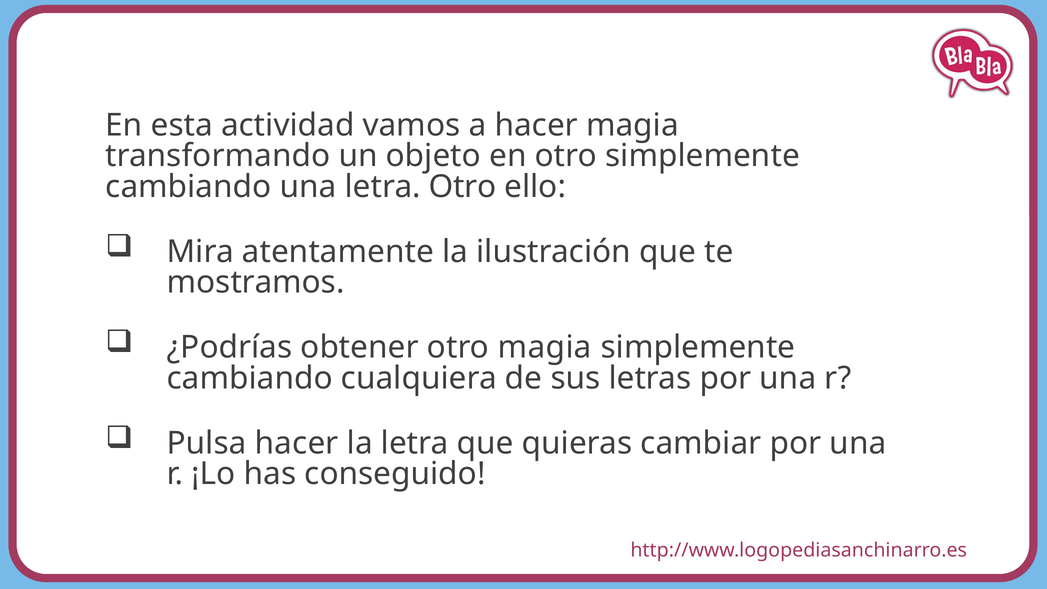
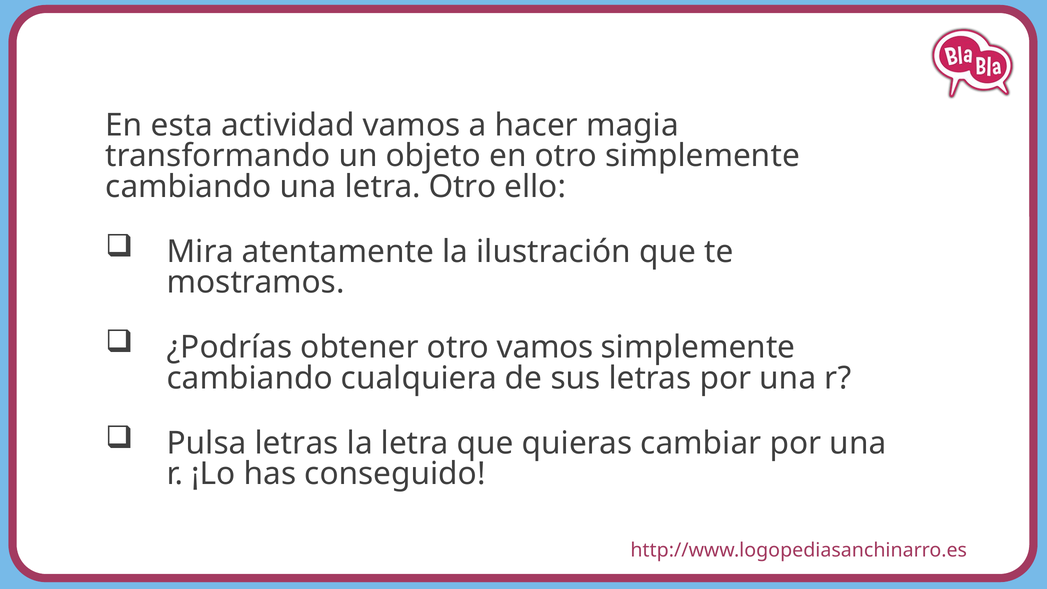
otro magia: magia -> vamos (545, 347)
Pulsa hacer: hacer -> letras (297, 443)
